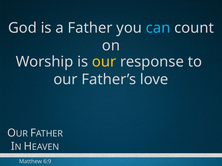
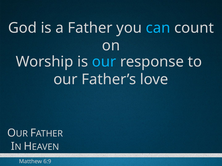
our colour: yellow -> light blue (104, 62)
